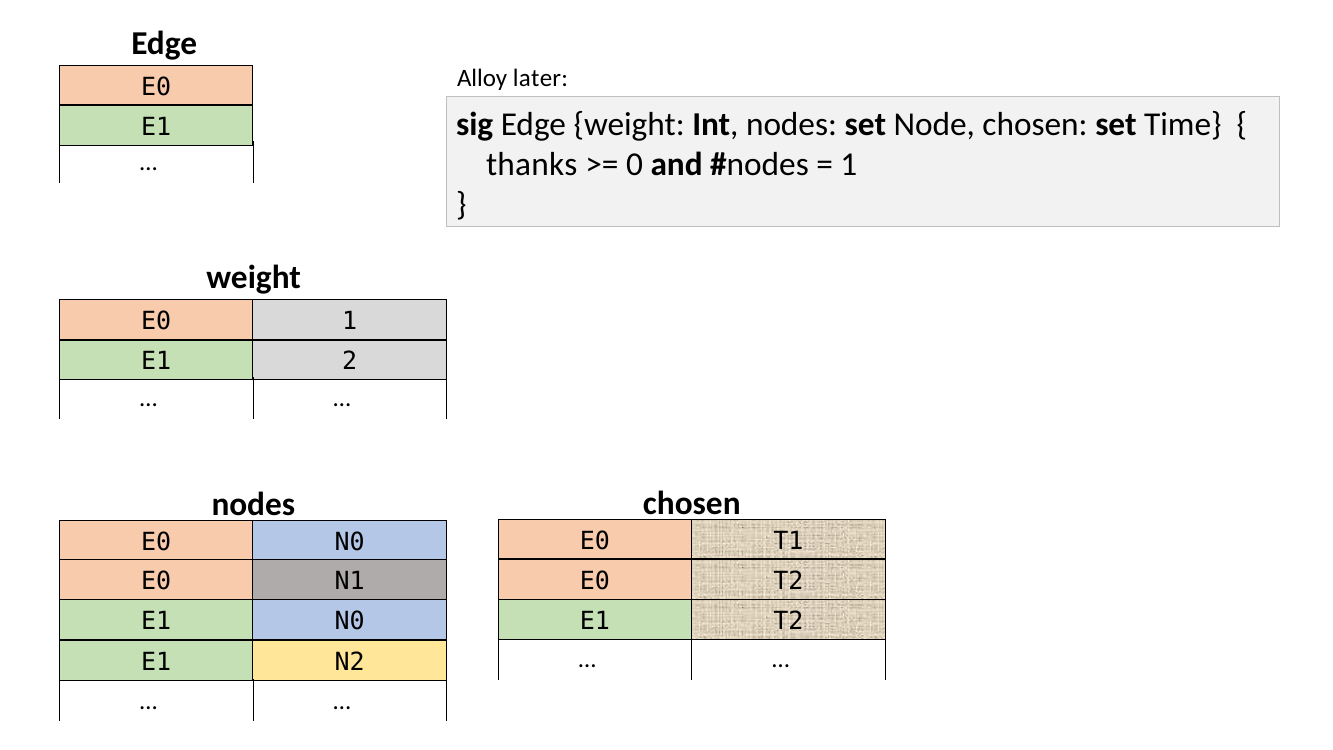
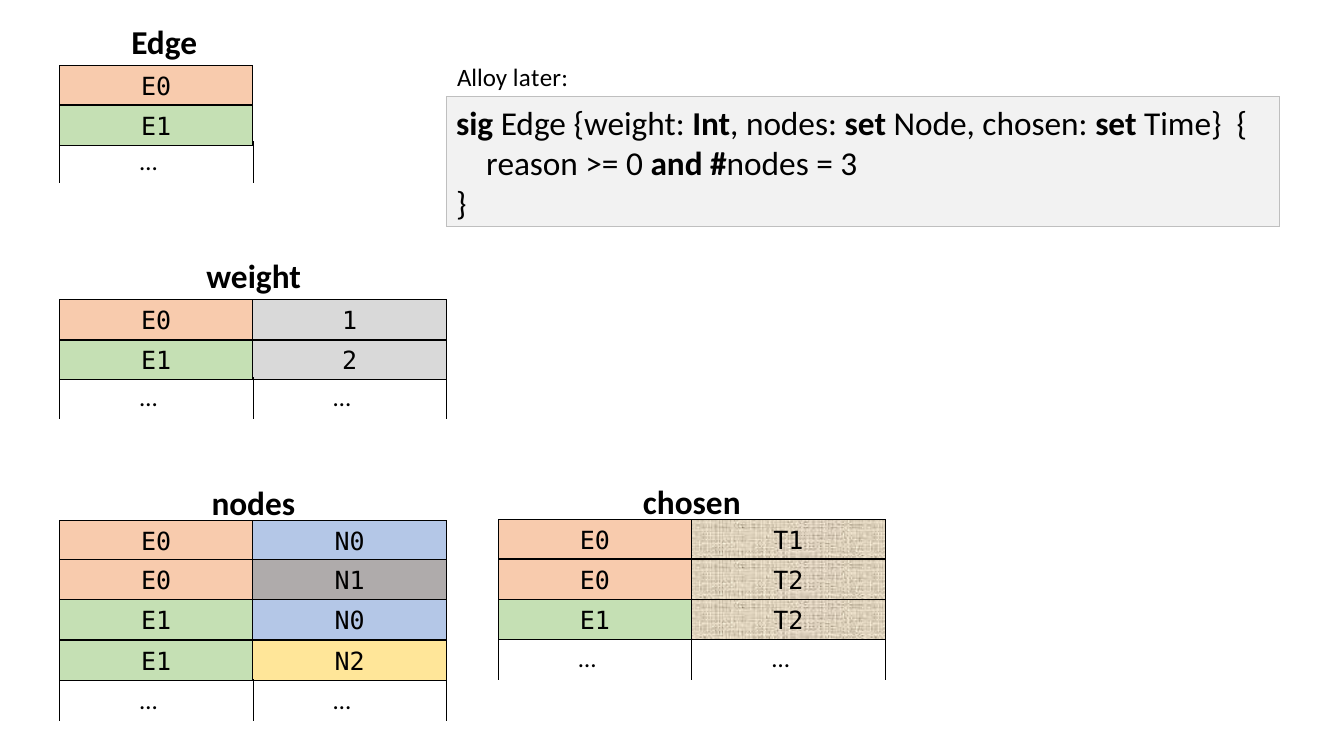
thanks: thanks -> reason (532, 164)
1: 1 -> 3 (849, 164)
